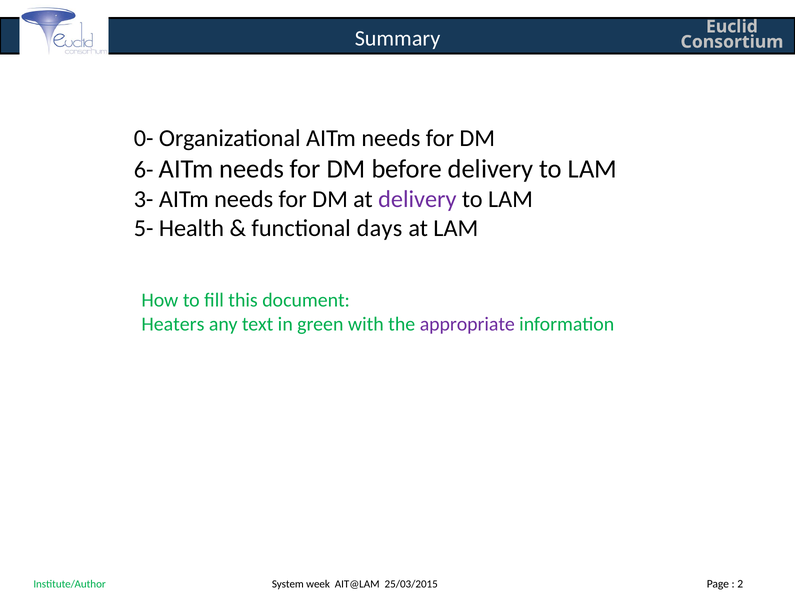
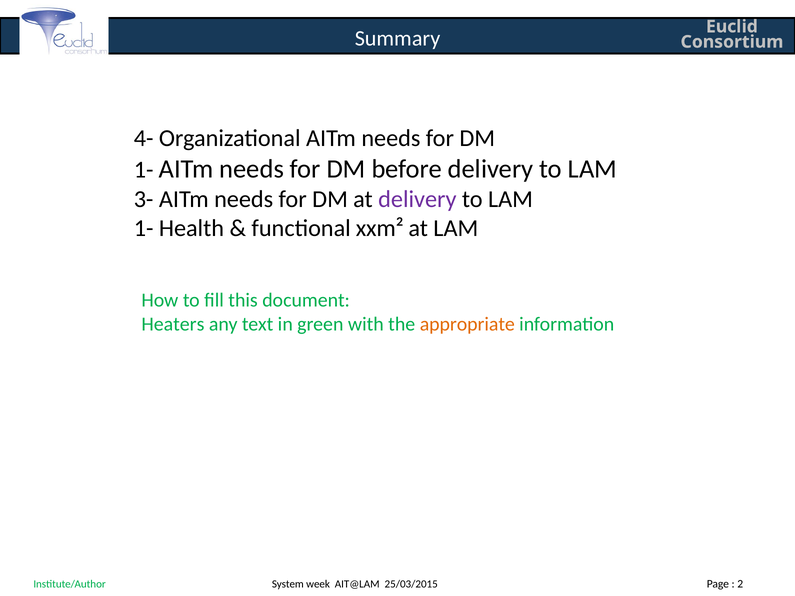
0-: 0- -> 4- (144, 138)
6-: 6- -> 1- (144, 170)
5-: 5- -> 1- (144, 229)
days: days -> xxm² (380, 229)
appropriate colour: purple -> orange (467, 324)
